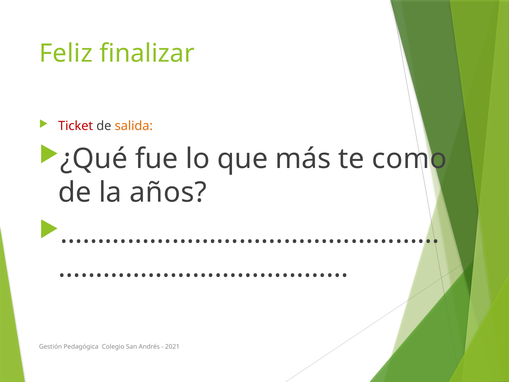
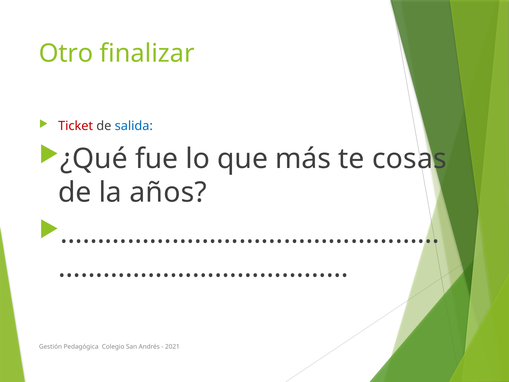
Feliz: Feliz -> Otro (66, 54)
salida colour: orange -> blue (134, 126)
como: como -> cosas (409, 159)
